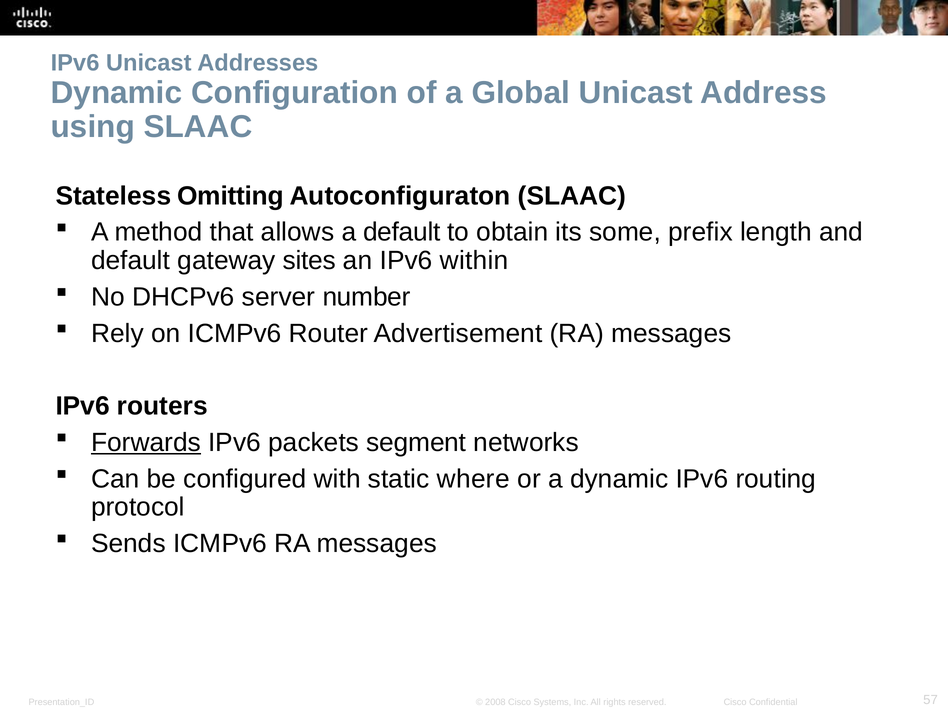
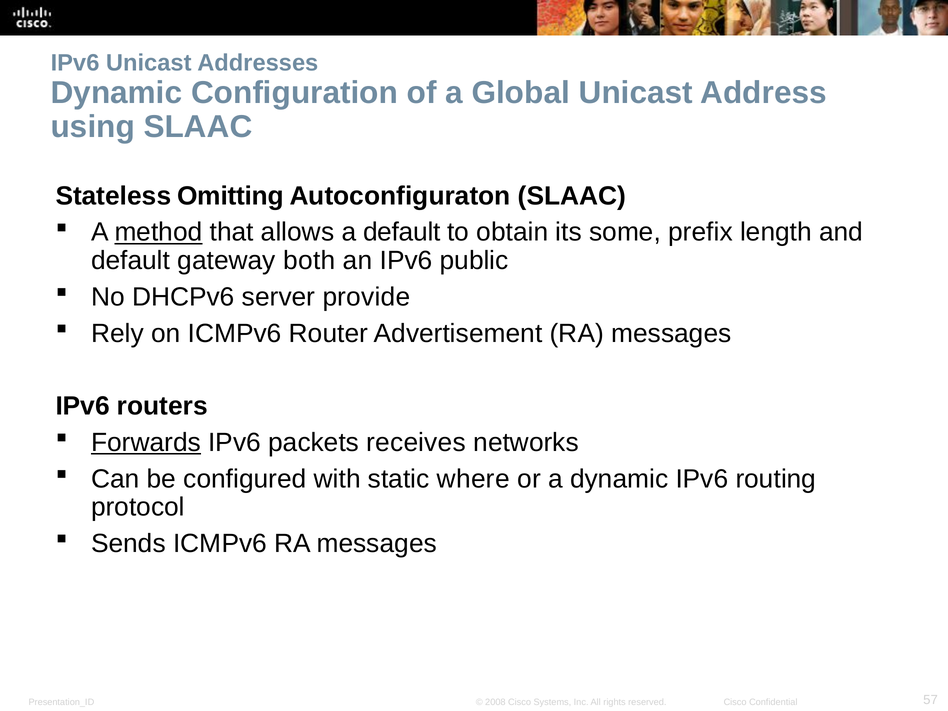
method underline: none -> present (158, 232)
sites: sites -> both (309, 261)
within: within -> public (474, 261)
number: number -> provide (366, 297)
segment: segment -> receives (416, 442)
